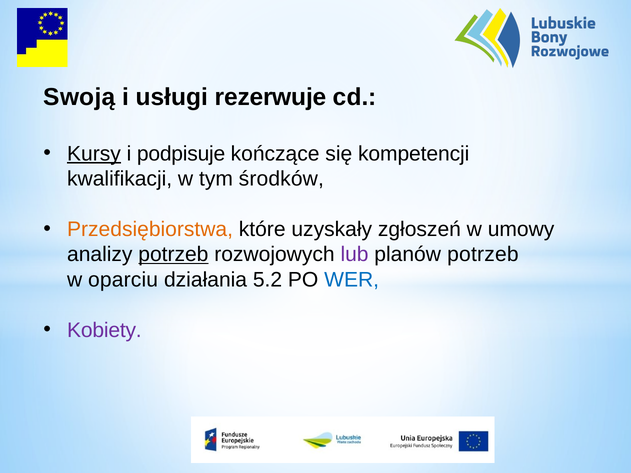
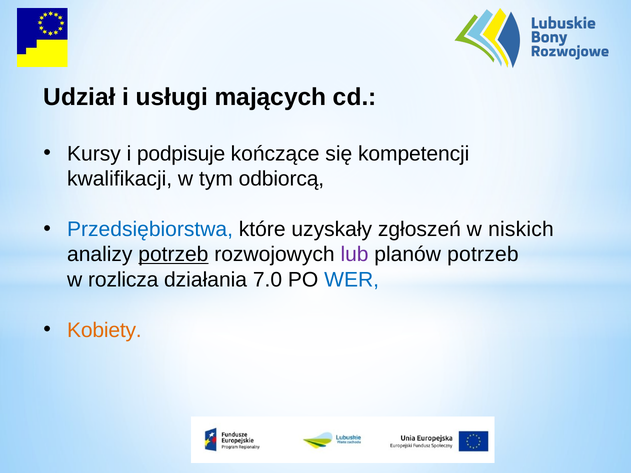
Swoją: Swoją -> Udział (79, 97)
rezerwuje: rezerwuje -> mających (270, 97)
Kursy underline: present -> none (94, 154)
środków: środków -> odbiorcą (281, 179)
Przedsiębiorstwa colour: orange -> blue (150, 229)
umowy: umowy -> niskich (521, 229)
oparciu: oparciu -> rozlicza (123, 280)
5.2: 5.2 -> 7.0 (268, 280)
Kobiety colour: purple -> orange (104, 330)
